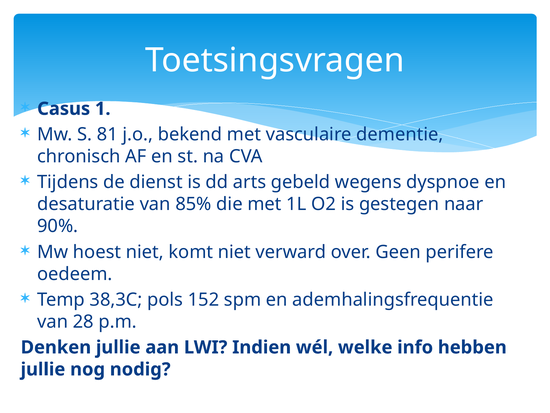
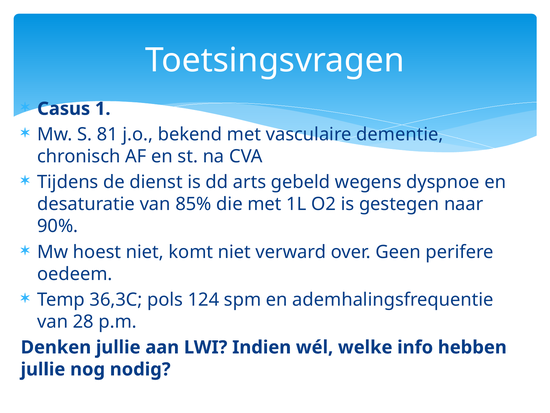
38,3C: 38,3C -> 36,3C (116, 299)
152: 152 -> 124 (203, 299)
